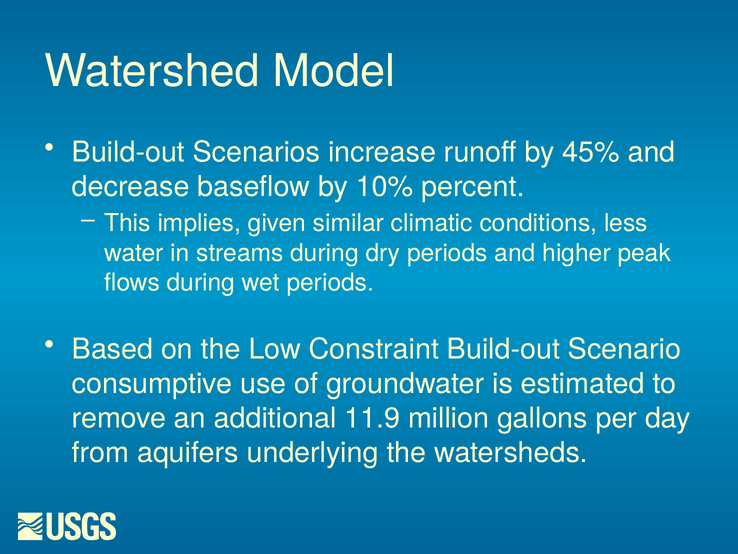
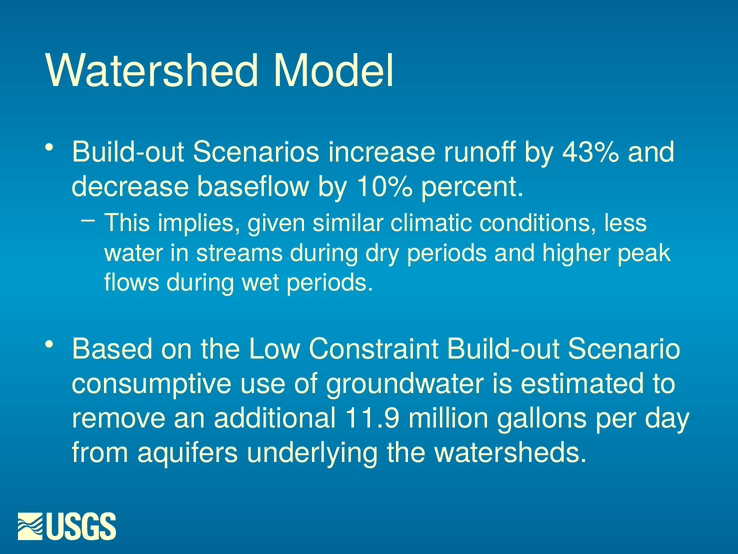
45%: 45% -> 43% (591, 152)
